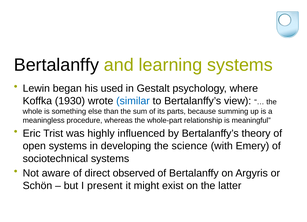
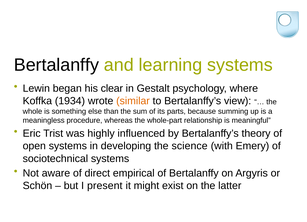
used: used -> clear (112, 88)
1930: 1930 -> 1934 (70, 101)
similar colour: blue -> orange (133, 101)
observed: observed -> empirical (134, 173)
